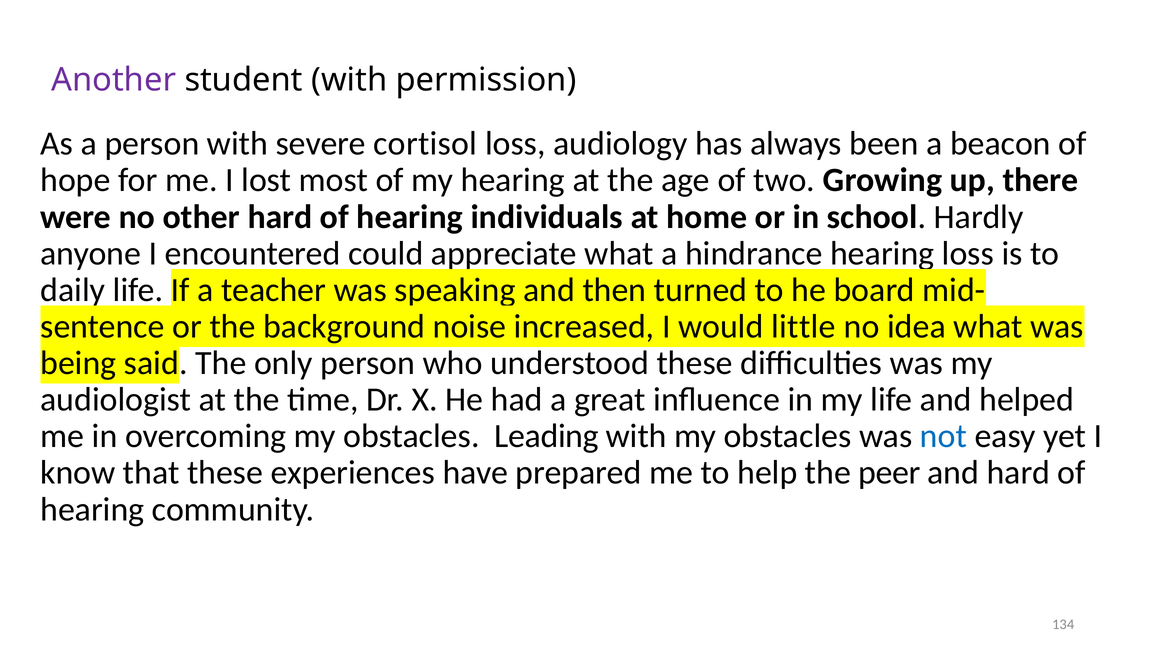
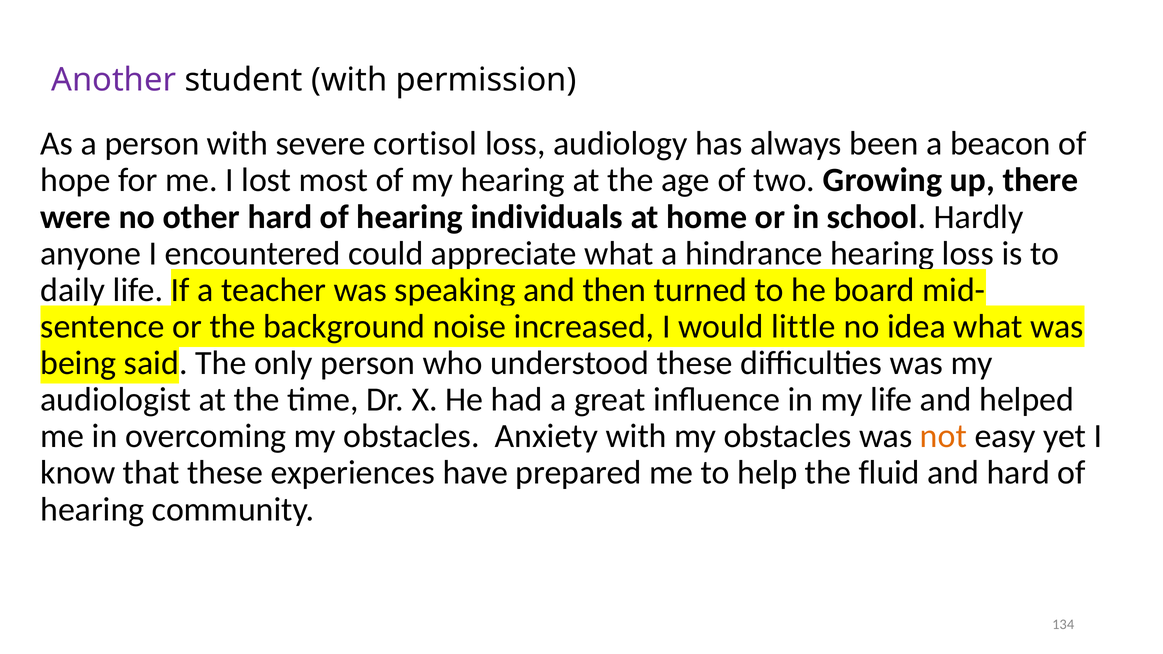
Leading: Leading -> Anxiety (546, 436)
not colour: blue -> orange (943, 436)
peer: peer -> fluid (889, 473)
